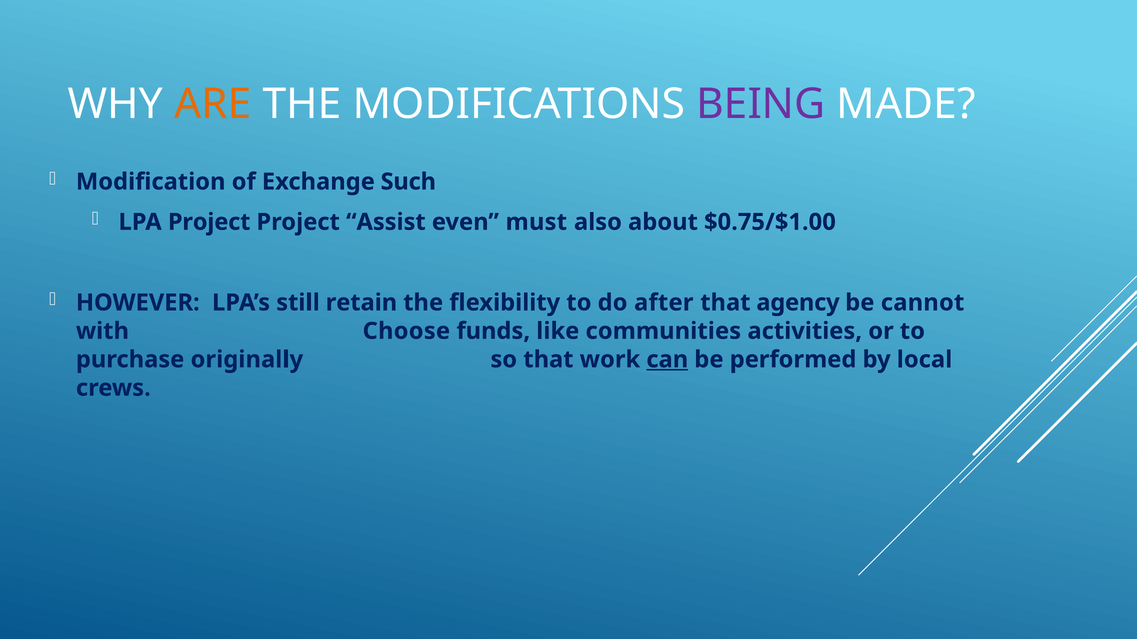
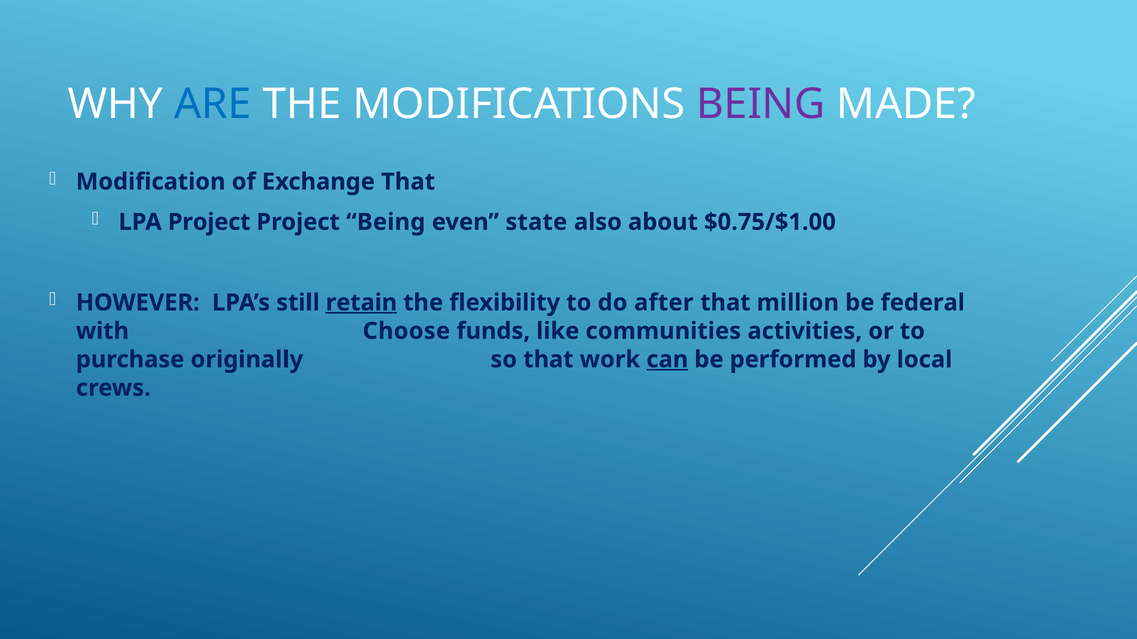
ARE colour: orange -> blue (213, 104)
Exchange Such: Such -> That (408, 182)
Project Assist: Assist -> Being (386, 222)
must: must -> state (536, 222)
retain underline: none -> present (361, 303)
agency: agency -> million (798, 303)
cannot: cannot -> federal (923, 303)
